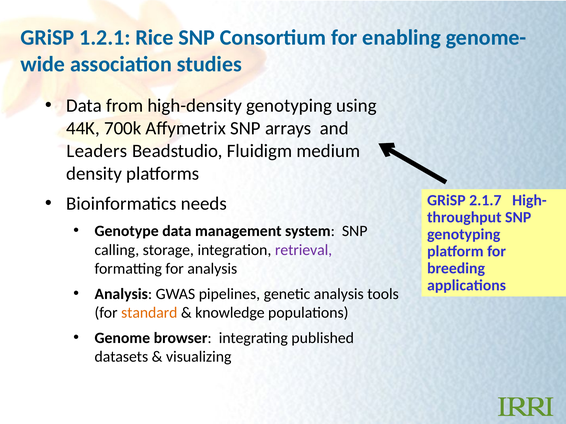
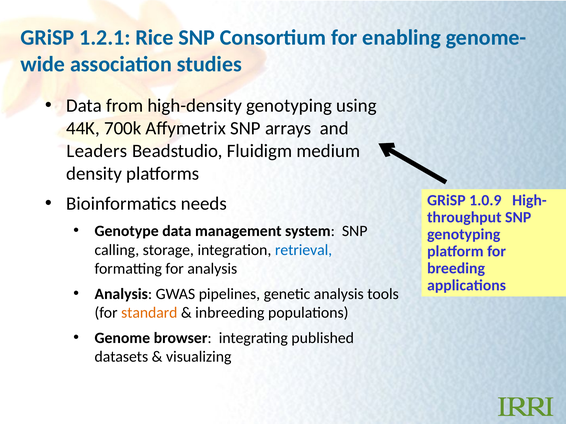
2.1.7: 2.1.7 -> 1.0.9 (485, 201)
retrieval colour: purple -> blue (304, 250)
knowledge: knowledge -> inbreeding (230, 313)
